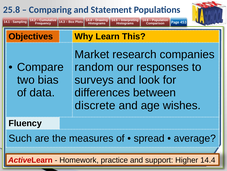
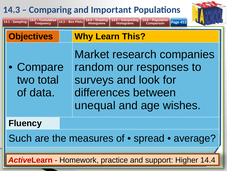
25.8: 25.8 -> 14.3 (12, 10)
Statement: Statement -> Important (111, 10)
bias: bias -> total (48, 80)
discrete: discrete -> unequal (95, 105)
